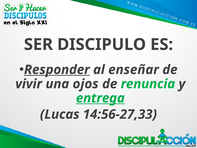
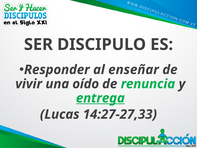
Responder underline: present -> none (57, 70)
ojos: ojos -> oído (86, 84)
14:56-27,33: 14:56-27,33 -> 14:27-27,33 (120, 114)
